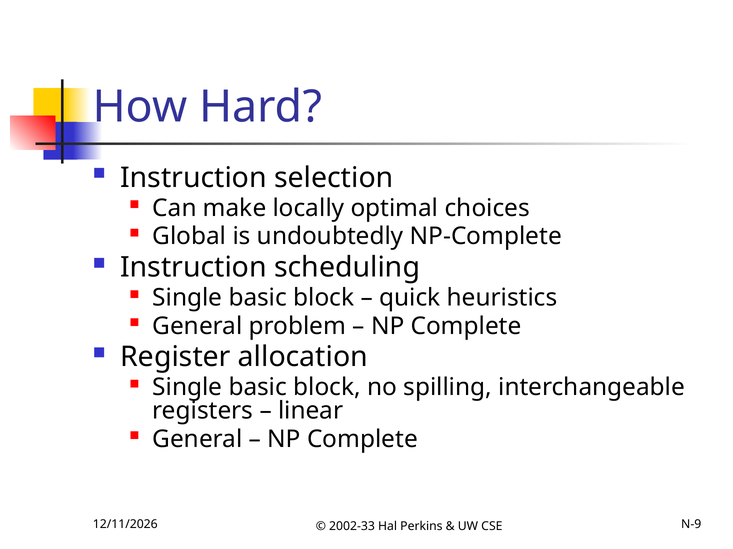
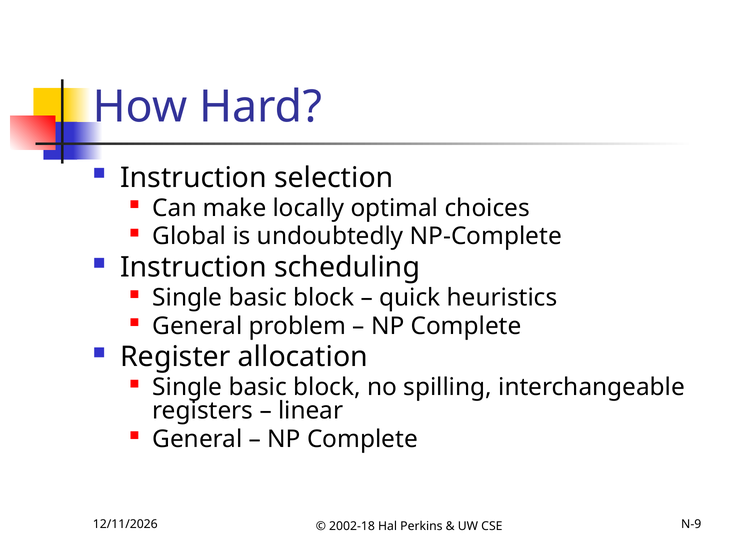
2002-33: 2002-33 -> 2002-18 (352, 527)
